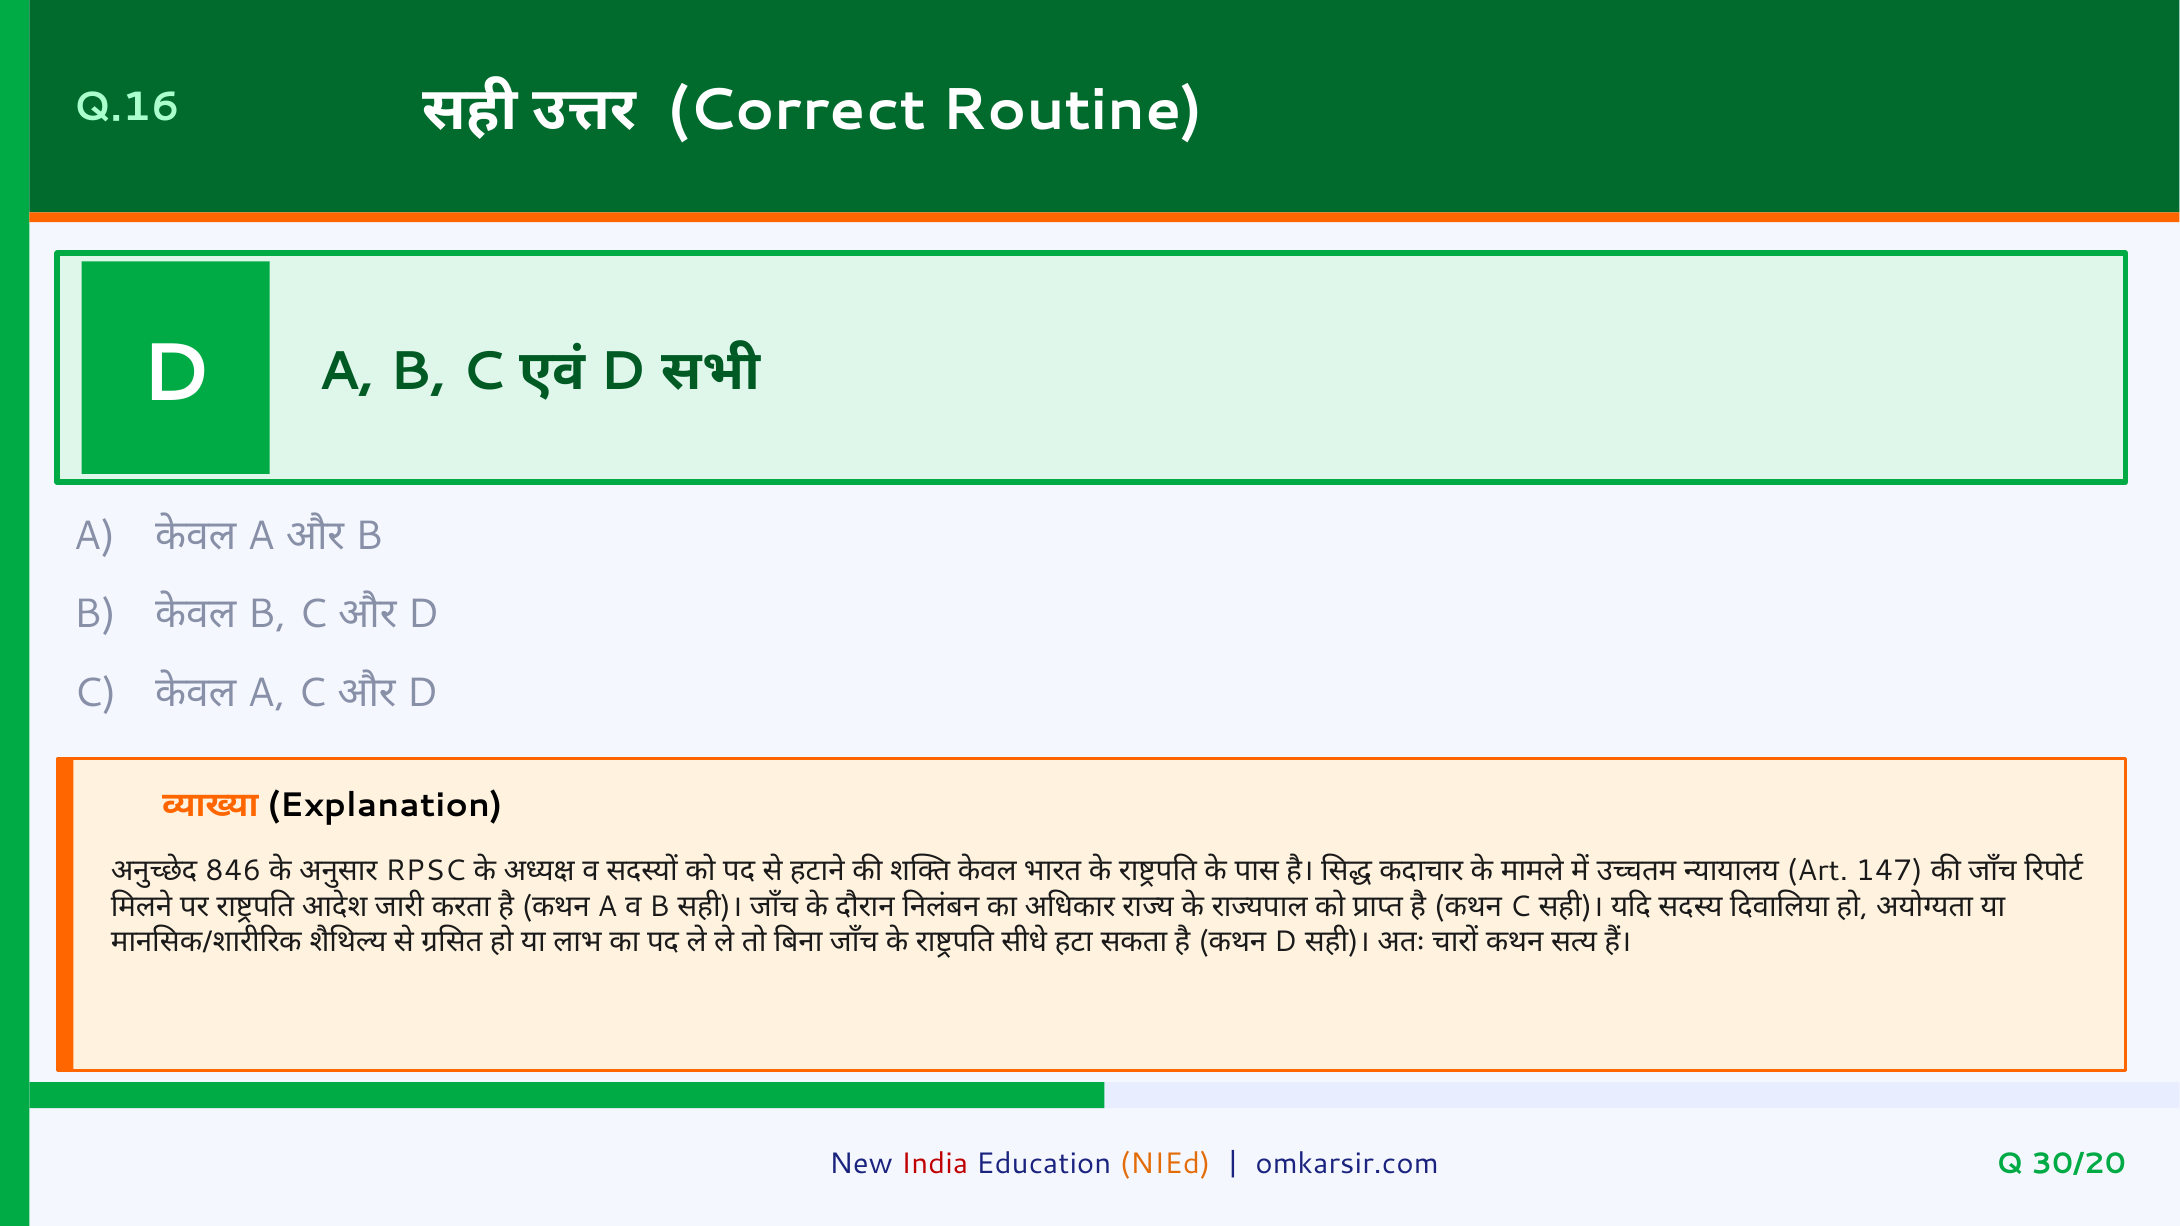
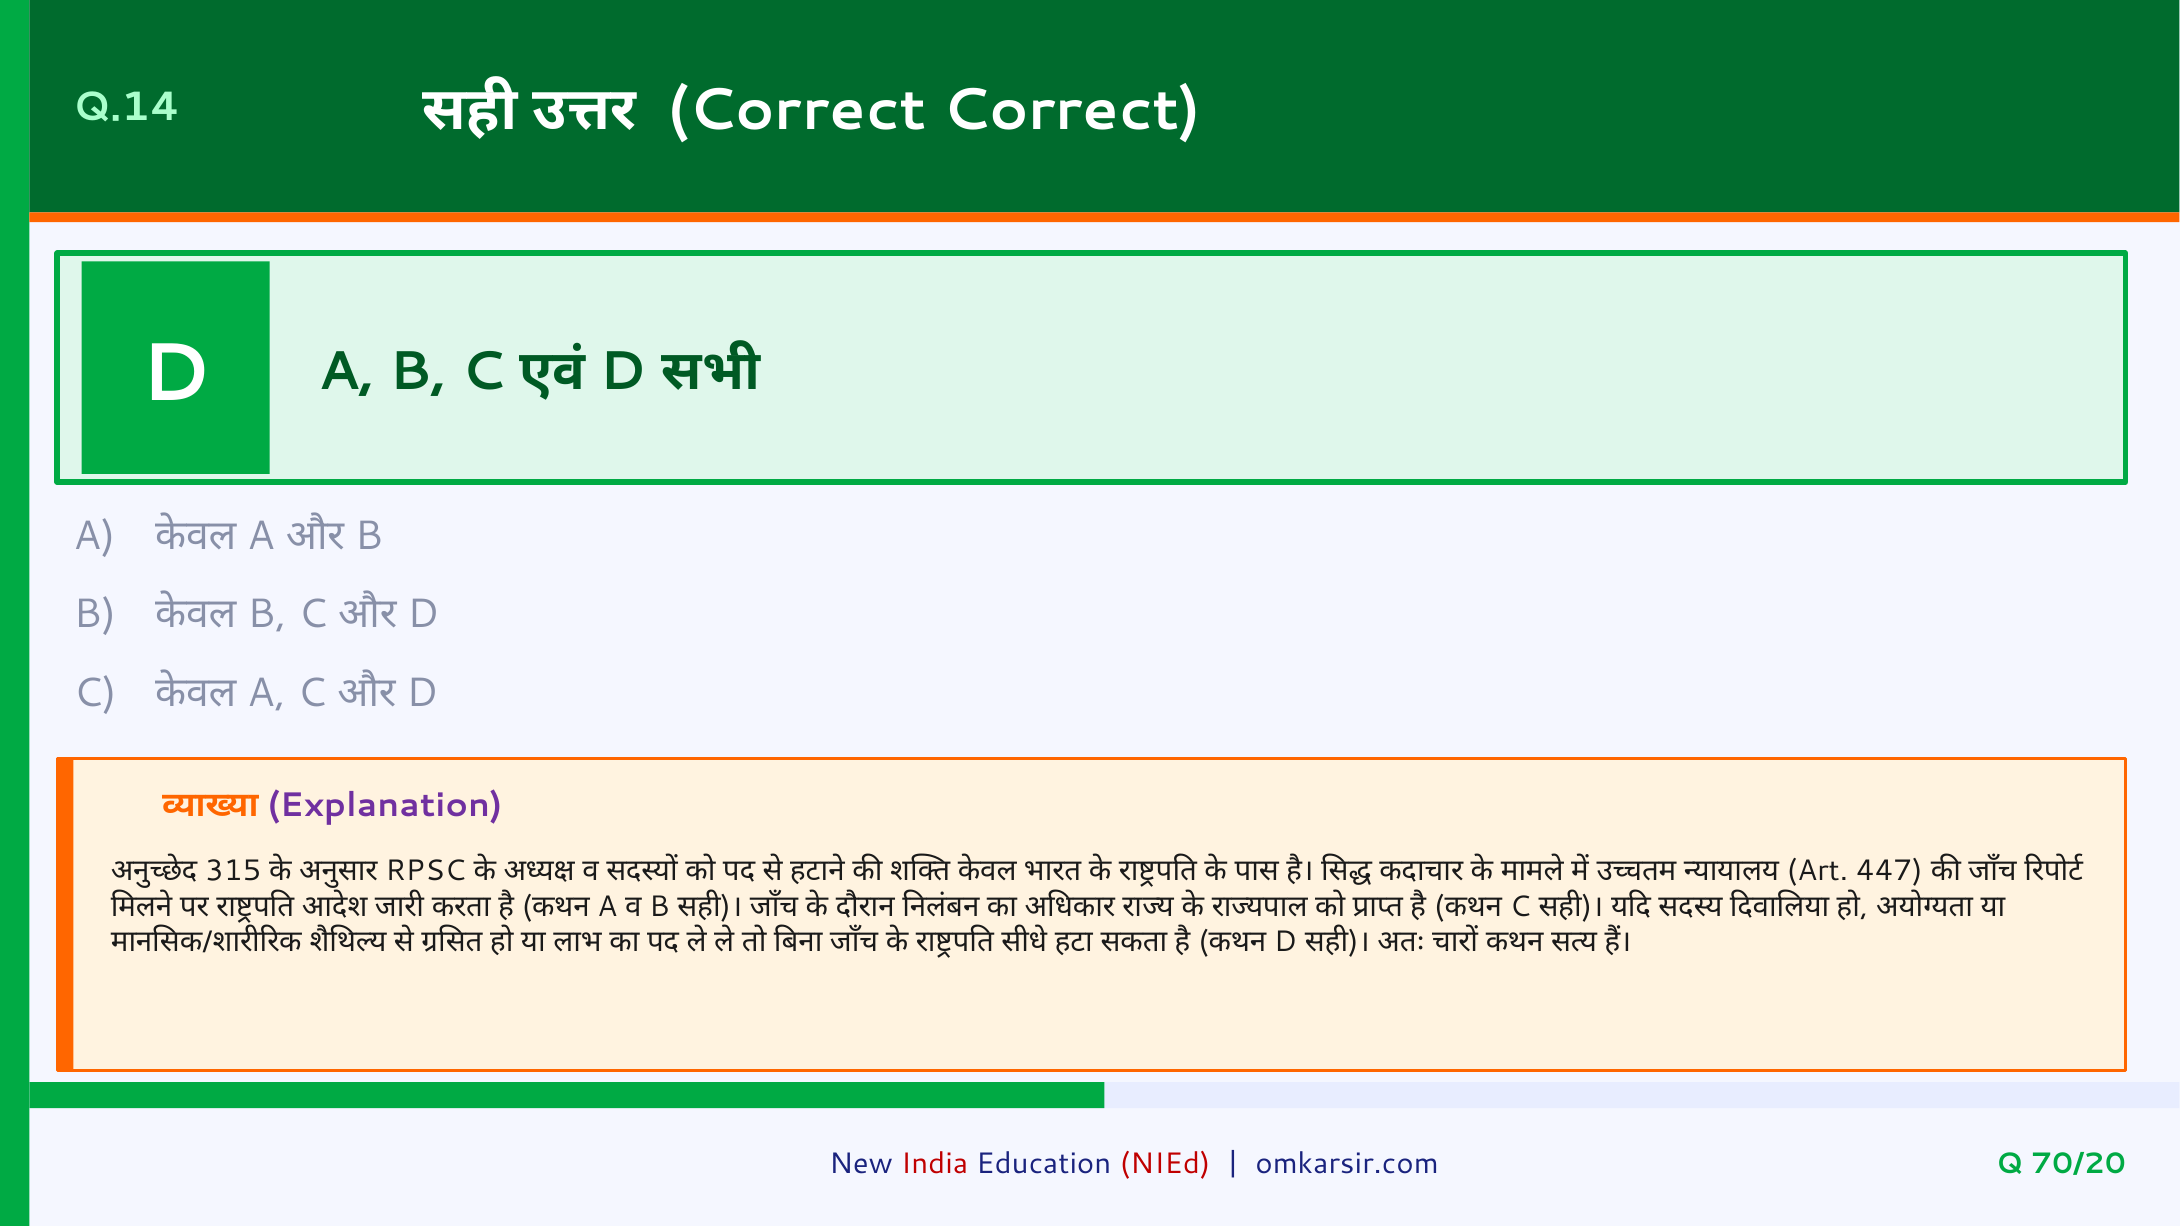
Q.16: Q.16 -> Q.14 (127, 107)
Correct Routine: Routine -> Correct (1072, 110)
Explanation colour: black -> purple (385, 805)
846: 846 -> 315 (233, 871)
147: 147 -> 447 (1889, 871)
NIEd colour: orange -> red (1165, 1164)
30/20: 30/20 -> 70/20 (2078, 1164)
